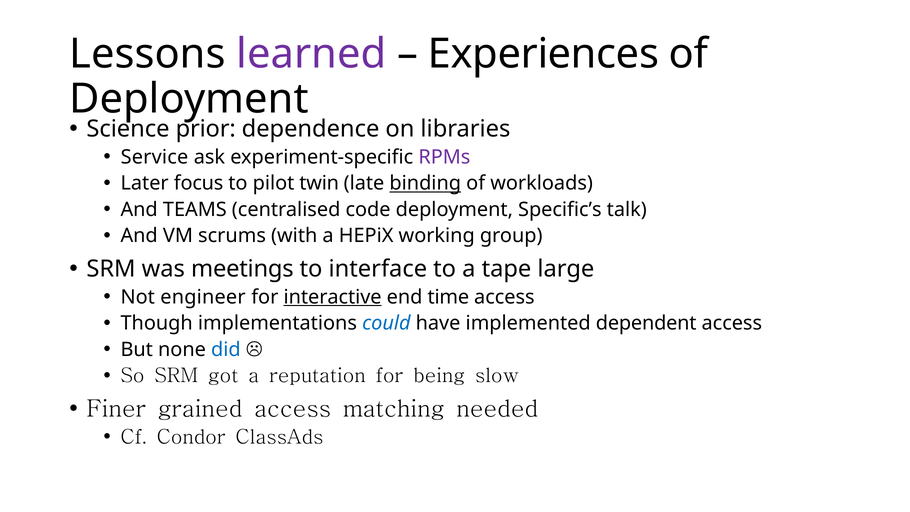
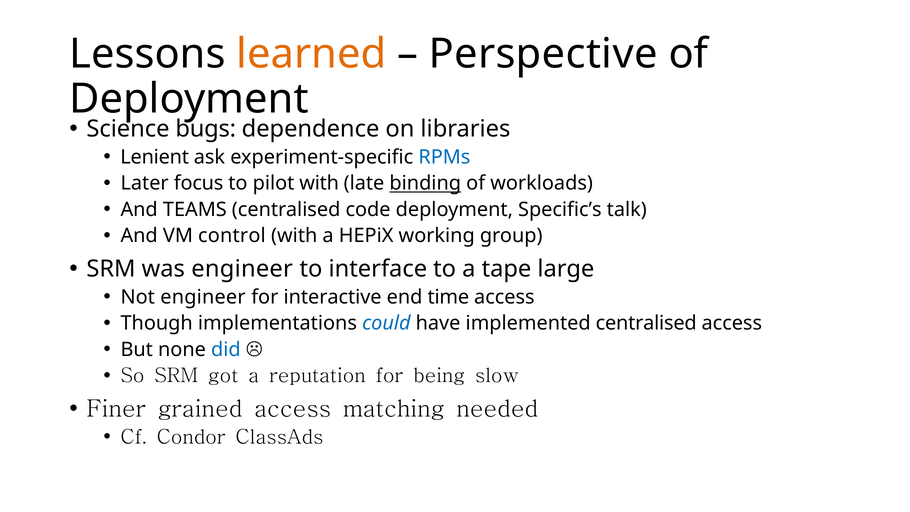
learned colour: purple -> orange (311, 54)
Experiences: Experiences -> Perspective (543, 54)
prior: prior -> bugs (206, 129)
Service: Service -> Lenient (155, 157)
RPMs colour: purple -> blue (444, 157)
pilot twin: twin -> with (319, 183)
scrums: scrums -> control (232, 236)
was meetings: meetings -> engineer (242, 269)
interactive underline: present -> none (333, 297)
implemented dependent: dependent -> centralised (646, 323)
